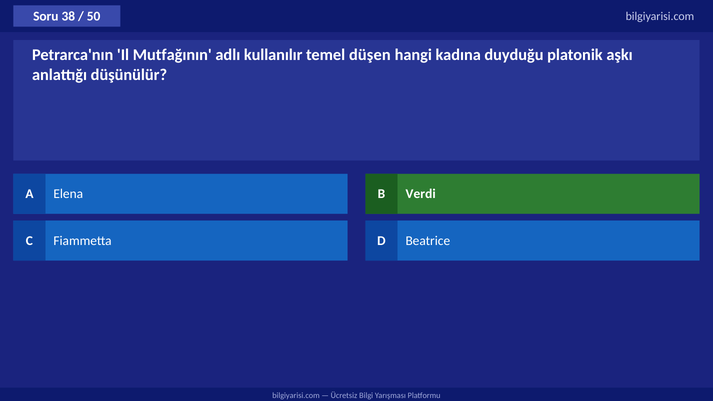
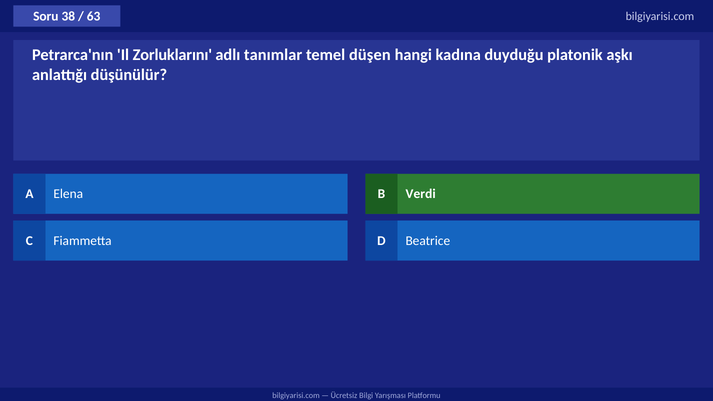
50: 50 -> 63 (94, 16)
Mutfağının: Mutfağının -> Zorluklarını (172, 55)
kullanılır: kullanılır -> tanımlar (273, 55)
